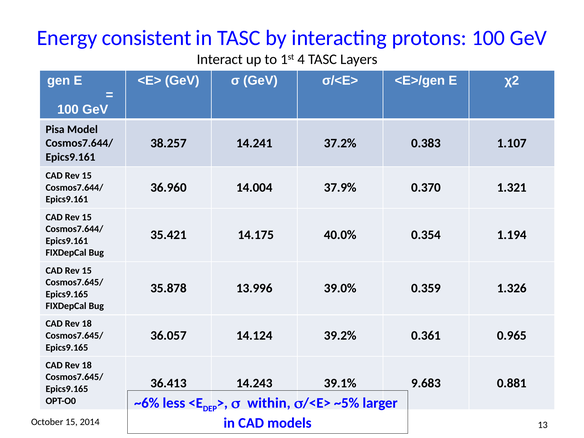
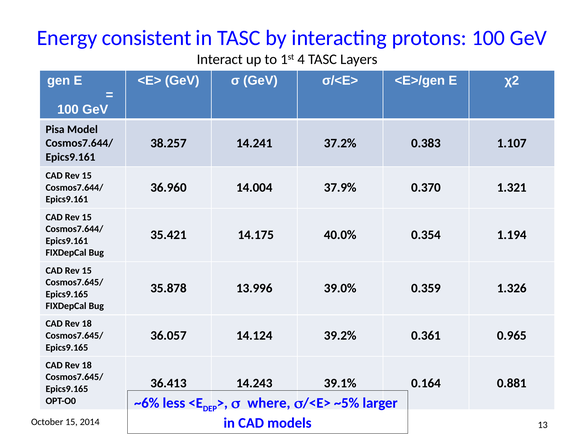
9.683: 9.683 -> 0.164 (426, 383)
within: within -> where (269, 403)
